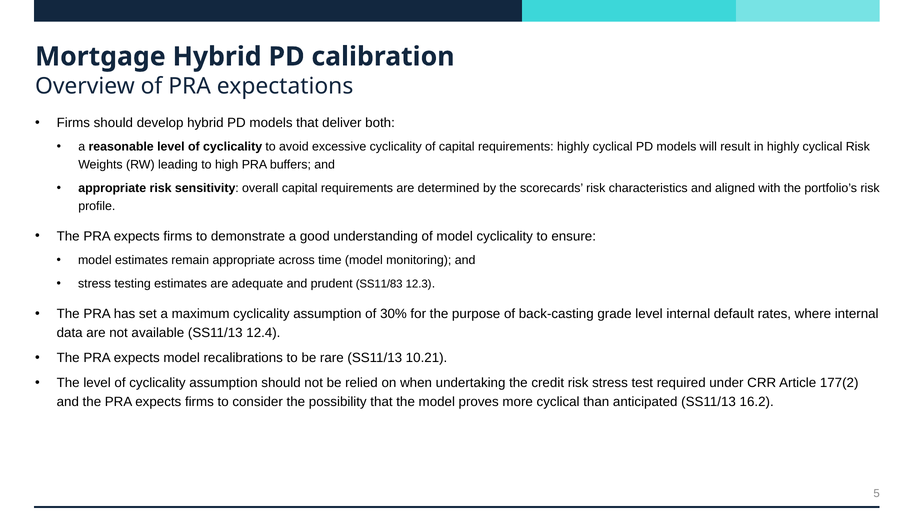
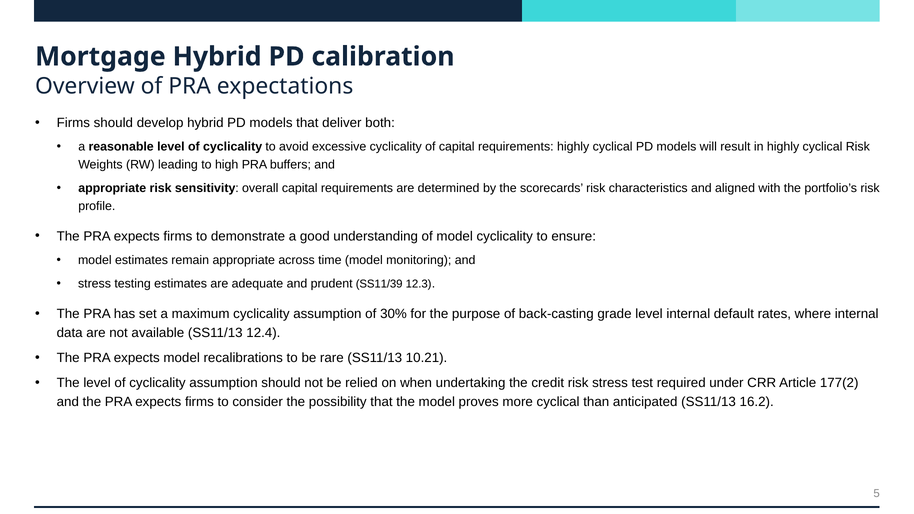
SS11/83: SS11/83 -> SS11/39 (379, 284)
